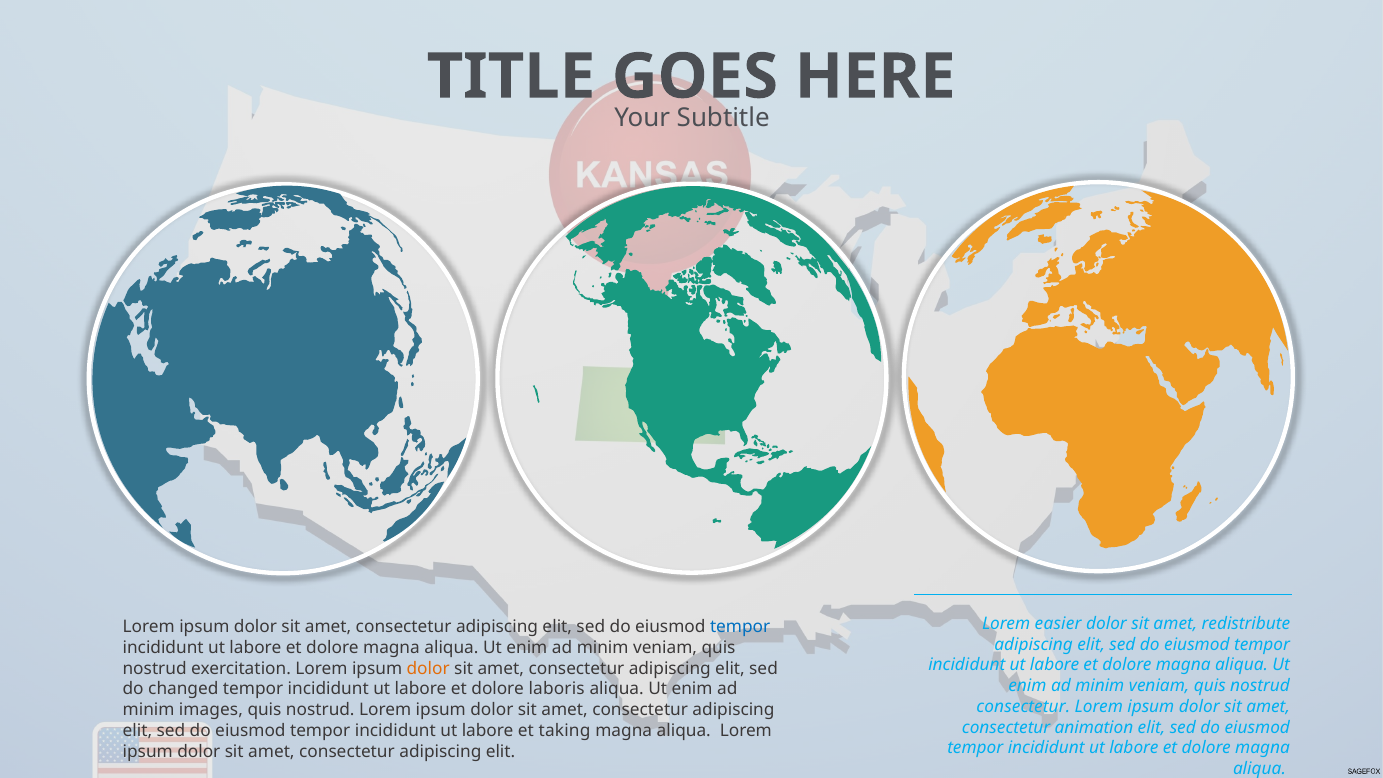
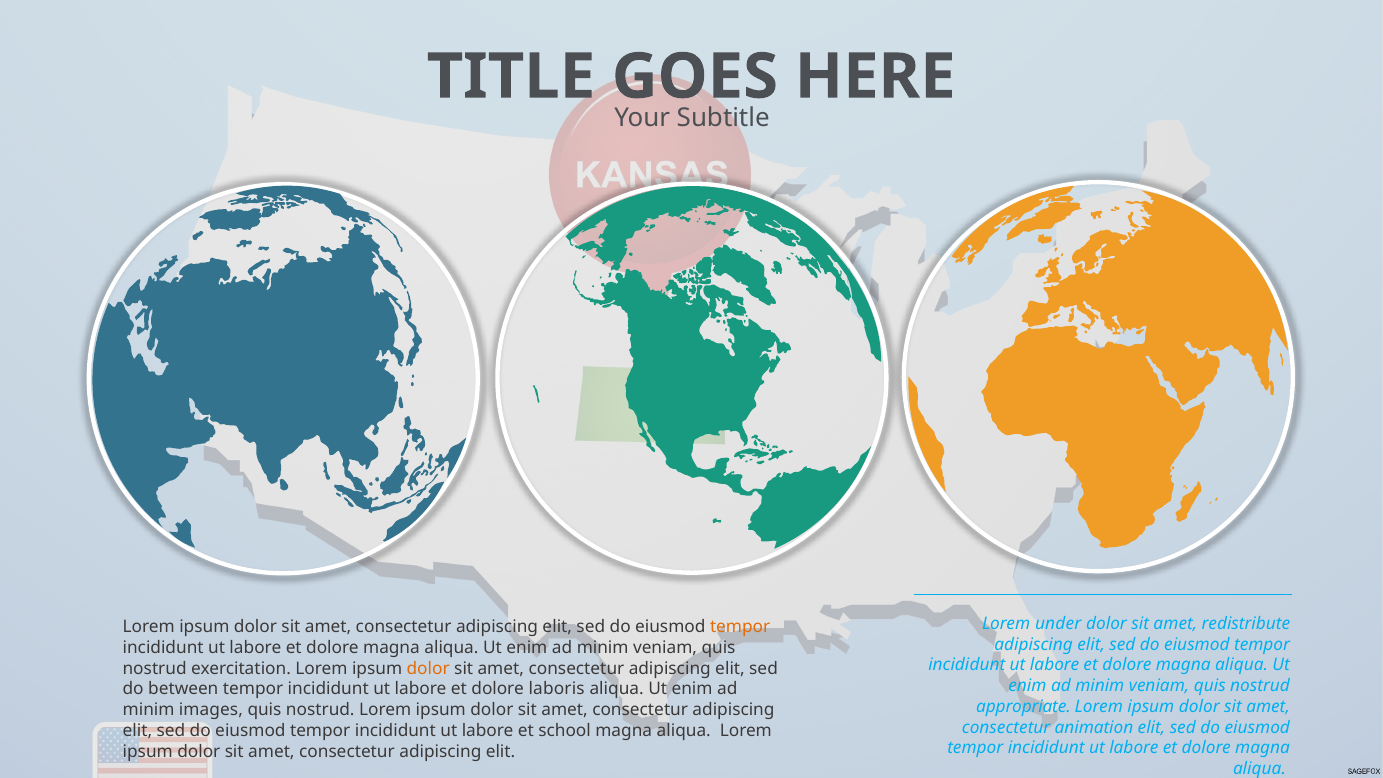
easier: easier -> under (1058, 624)
tempor colour: blue -> orange (740, 627)
changed: changed -> between (183, 689)
consectetur: consectetur -> appropriate (1023, 707)
taking: taking -> school (565, 731)
